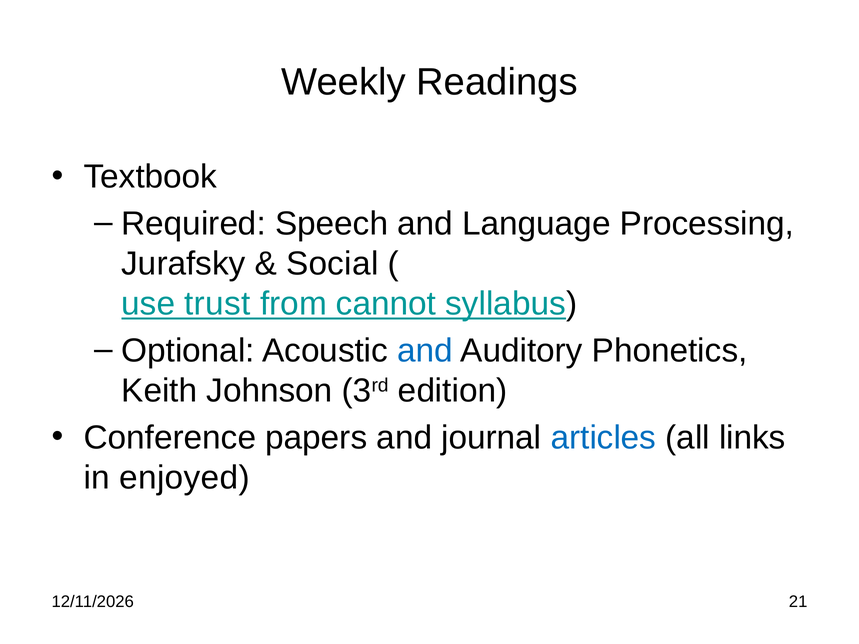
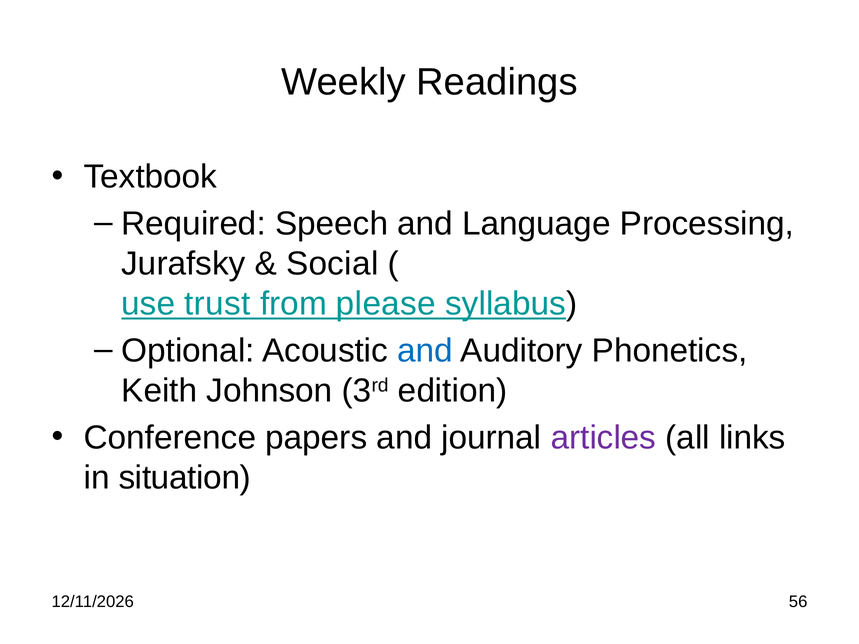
cannot: cannot -> please (386, 304)
articles colour: blue -> purple (603, 438)
enjoyed: enjoyed -> situation (185, 478)
21: 21 -> 56 (798, 602)
